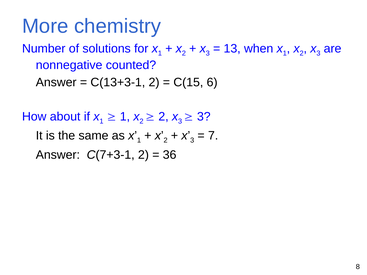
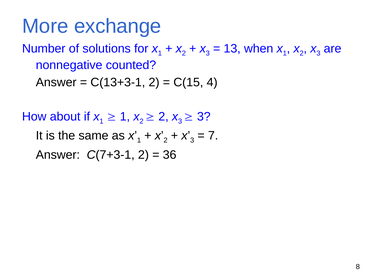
chemistry: chemistry -> exchange (118, 26)
6: 6 -> 4 (212, 82)
